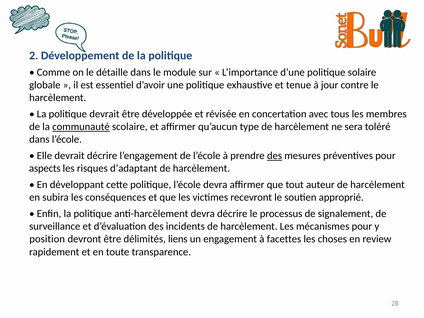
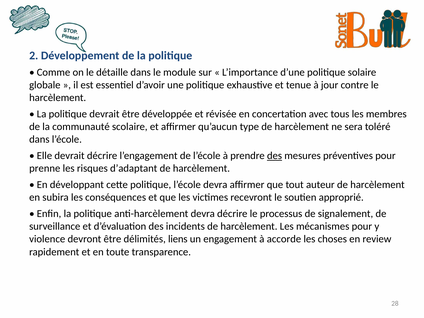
communauté underline: present -> none (81, 127)
aspects: aspects -> prenne (45, 168)
position: position -> violence (47, 239)
facettes: facettes -> accorde (284, 239)
